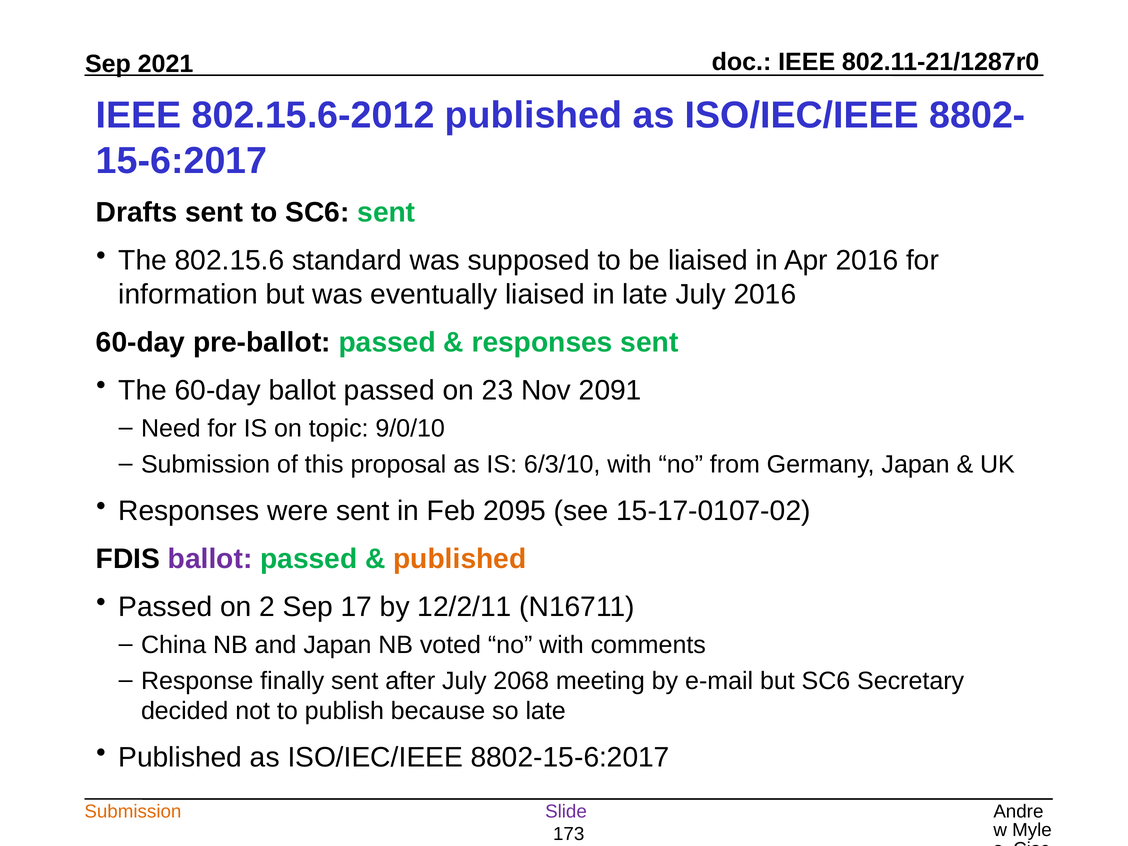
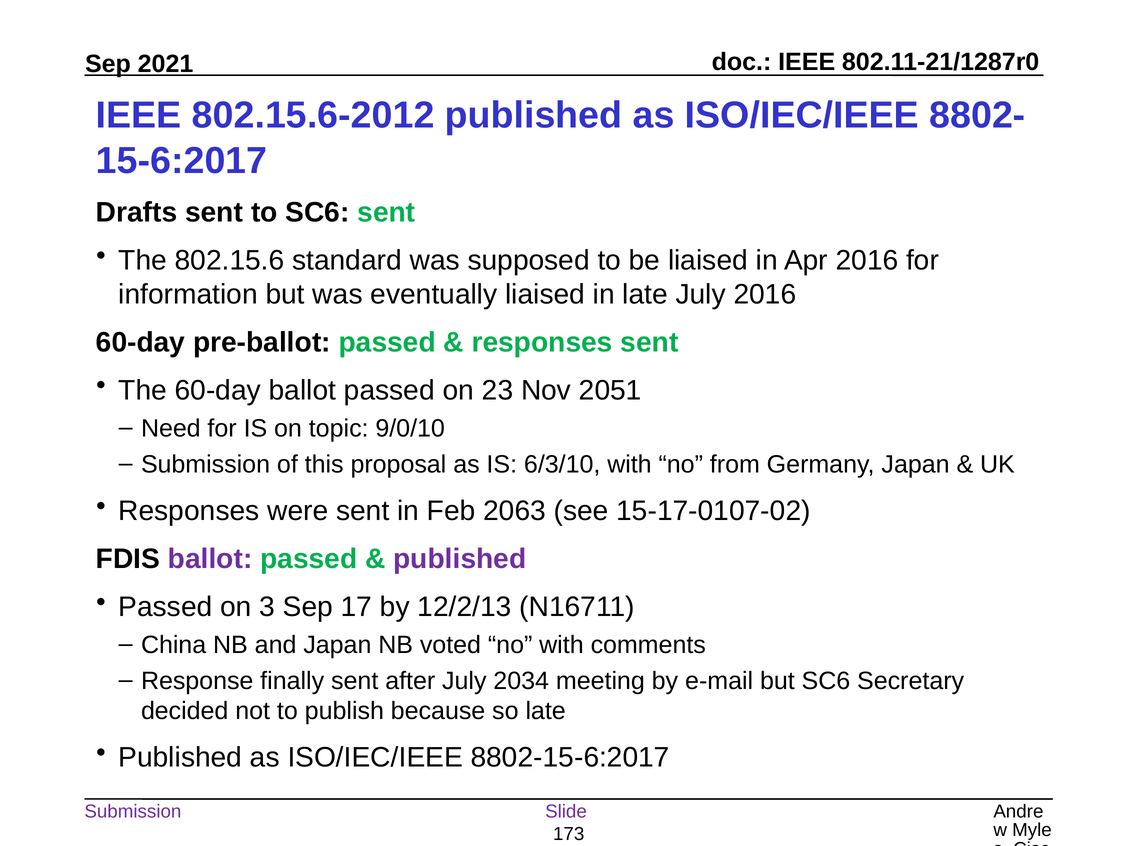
2091: 2091 -> 2051 (610, 390)
2095: 2095 -> 2063 (515, 511)
published colour: orange -> purple (460, 559)
2: 2 -> 3 (267, 607)
12/2/11: 12/2/11 -> 12/2/13 (464, 607)
2068: 2068 -> 2034 (521, 681)
Submission colour: orange -> purple (133, 811)
